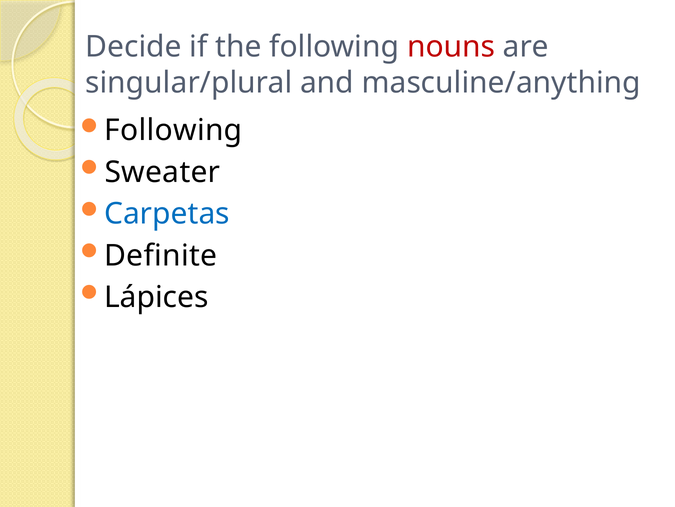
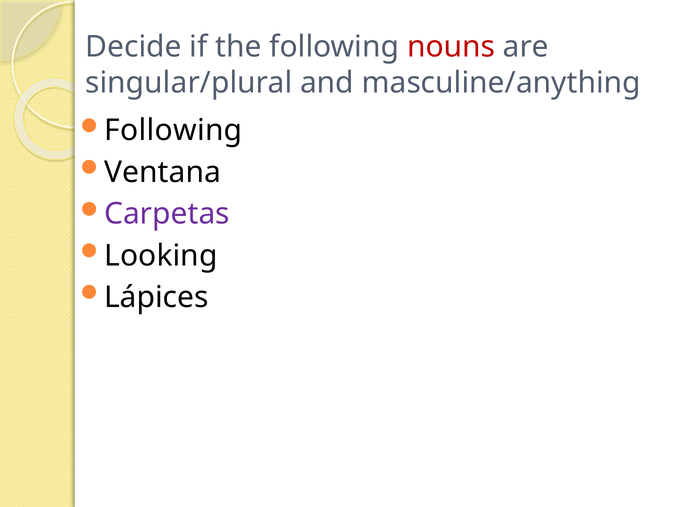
Sweater: Sweater -> Ventana (163, 172)
Carpetas colour: blue -> purple (167, 214)
Definite: Definite -> Looking (161, 255)
